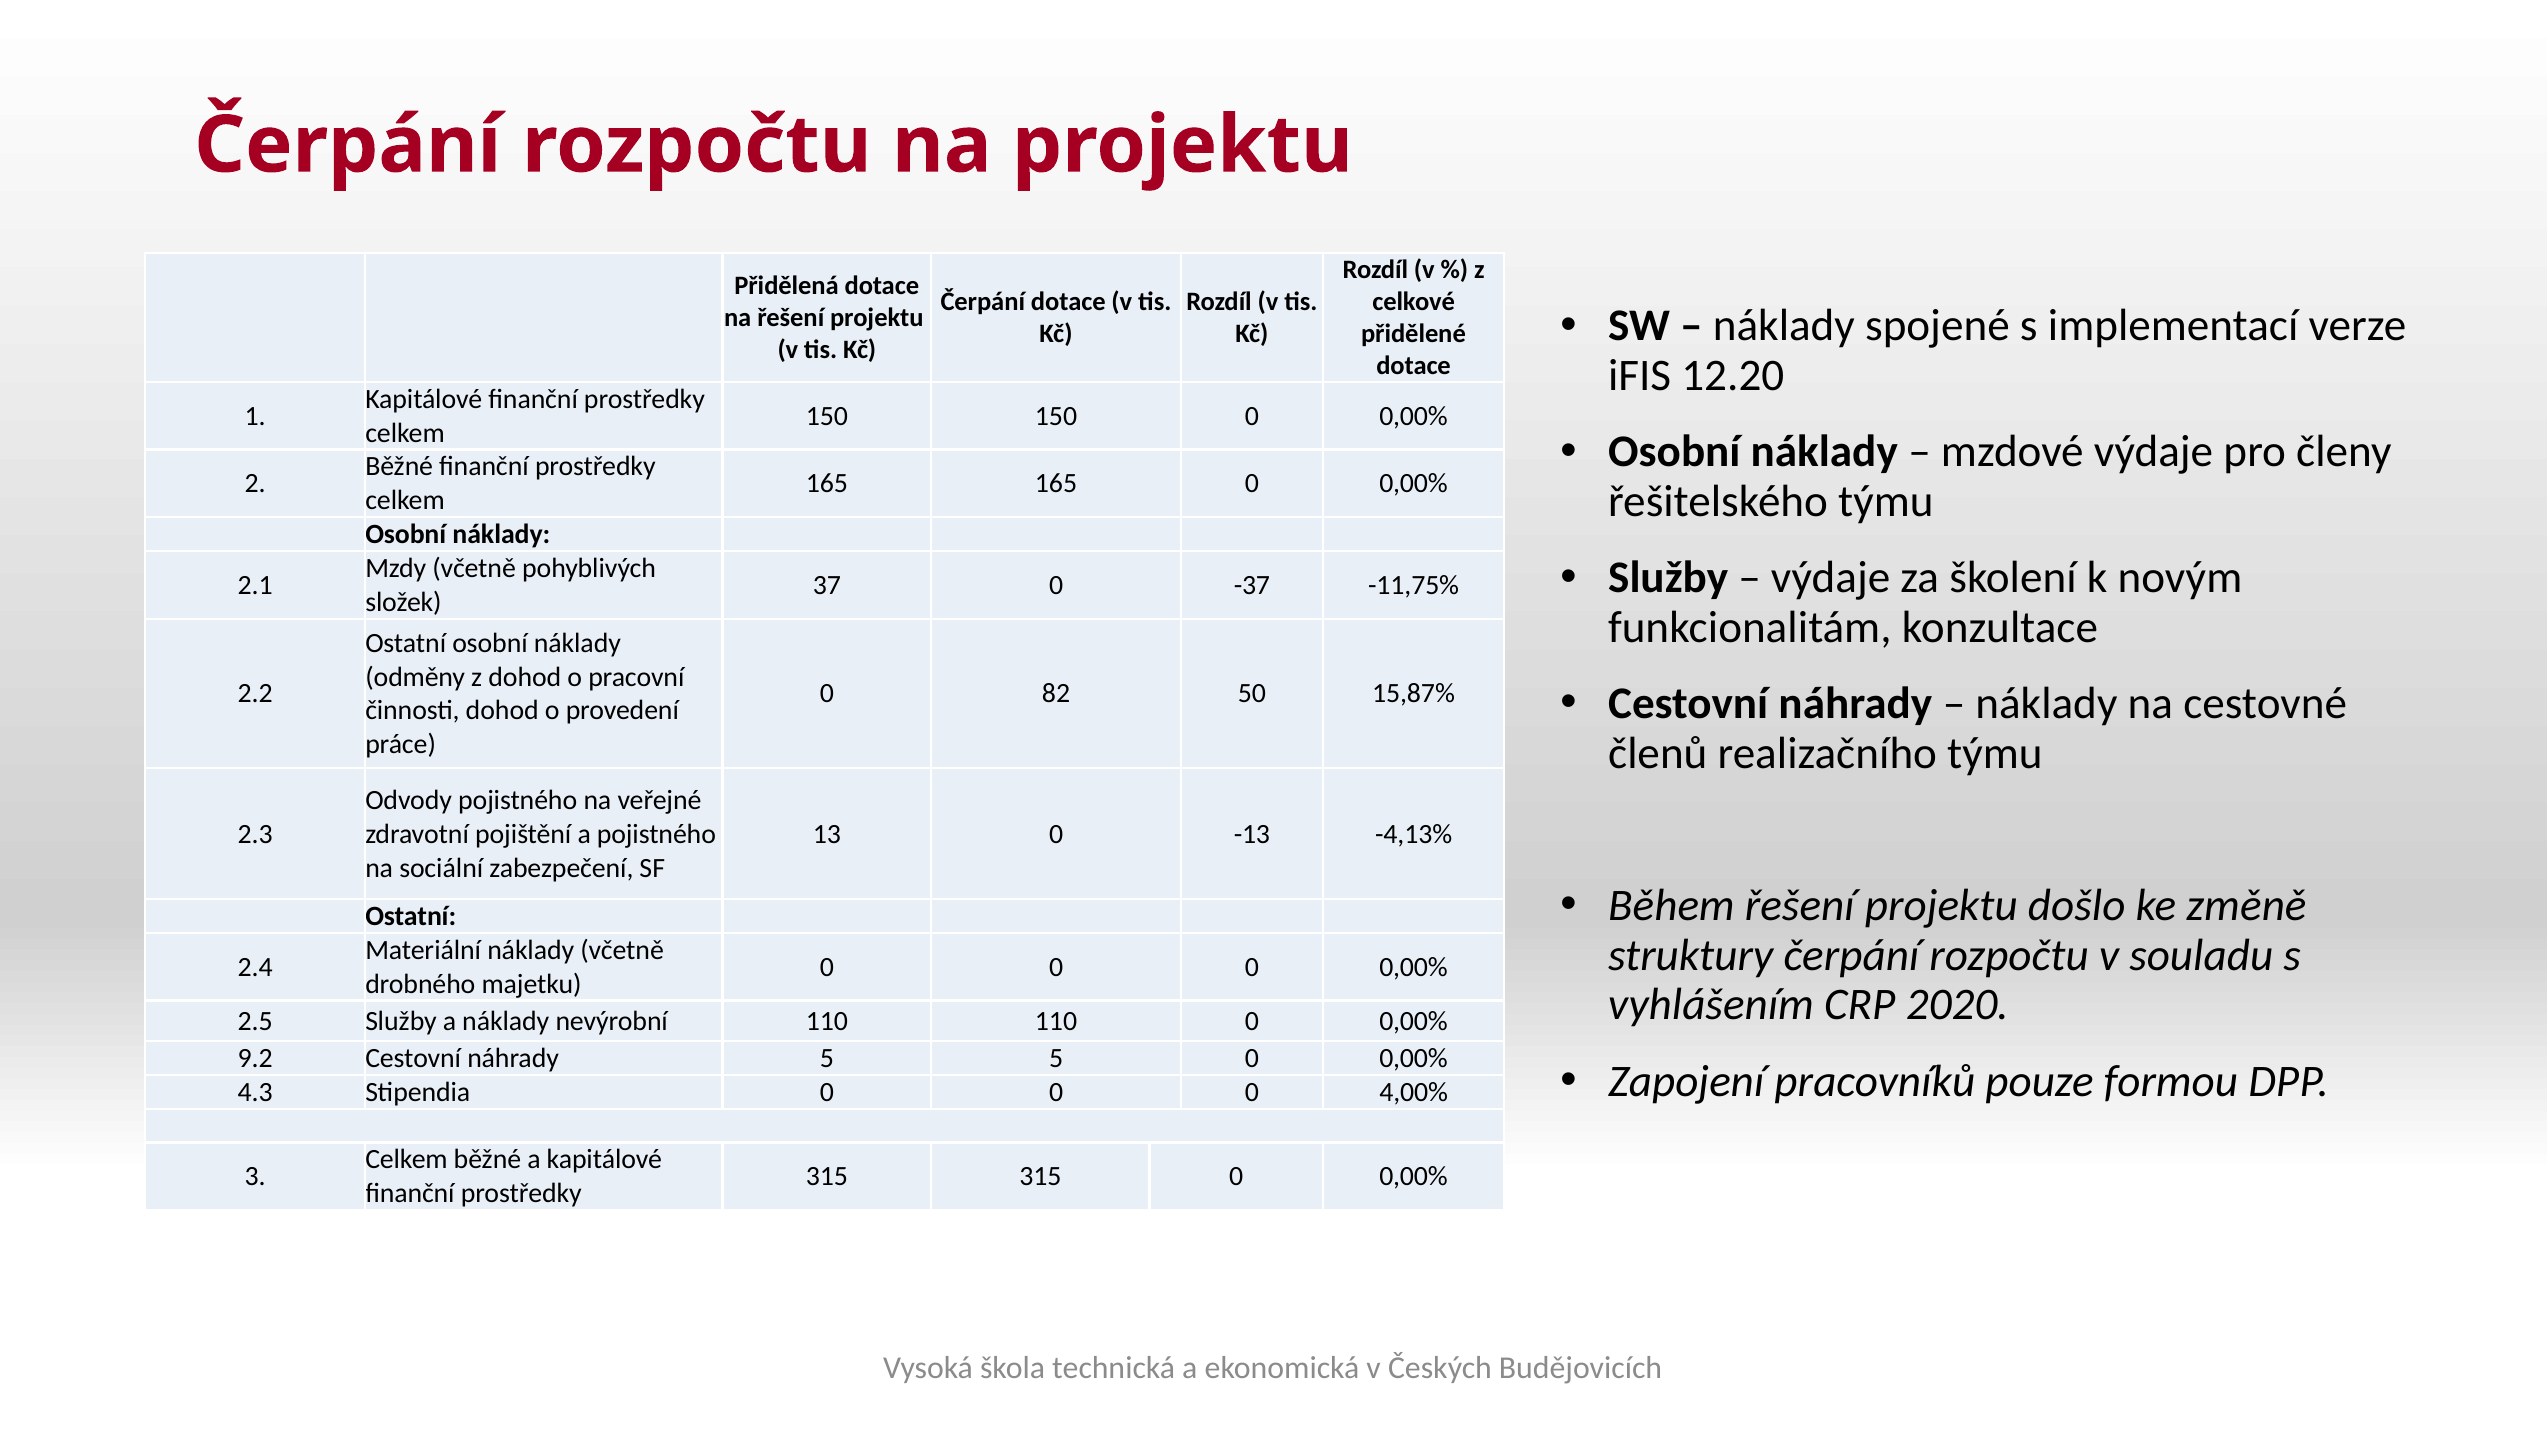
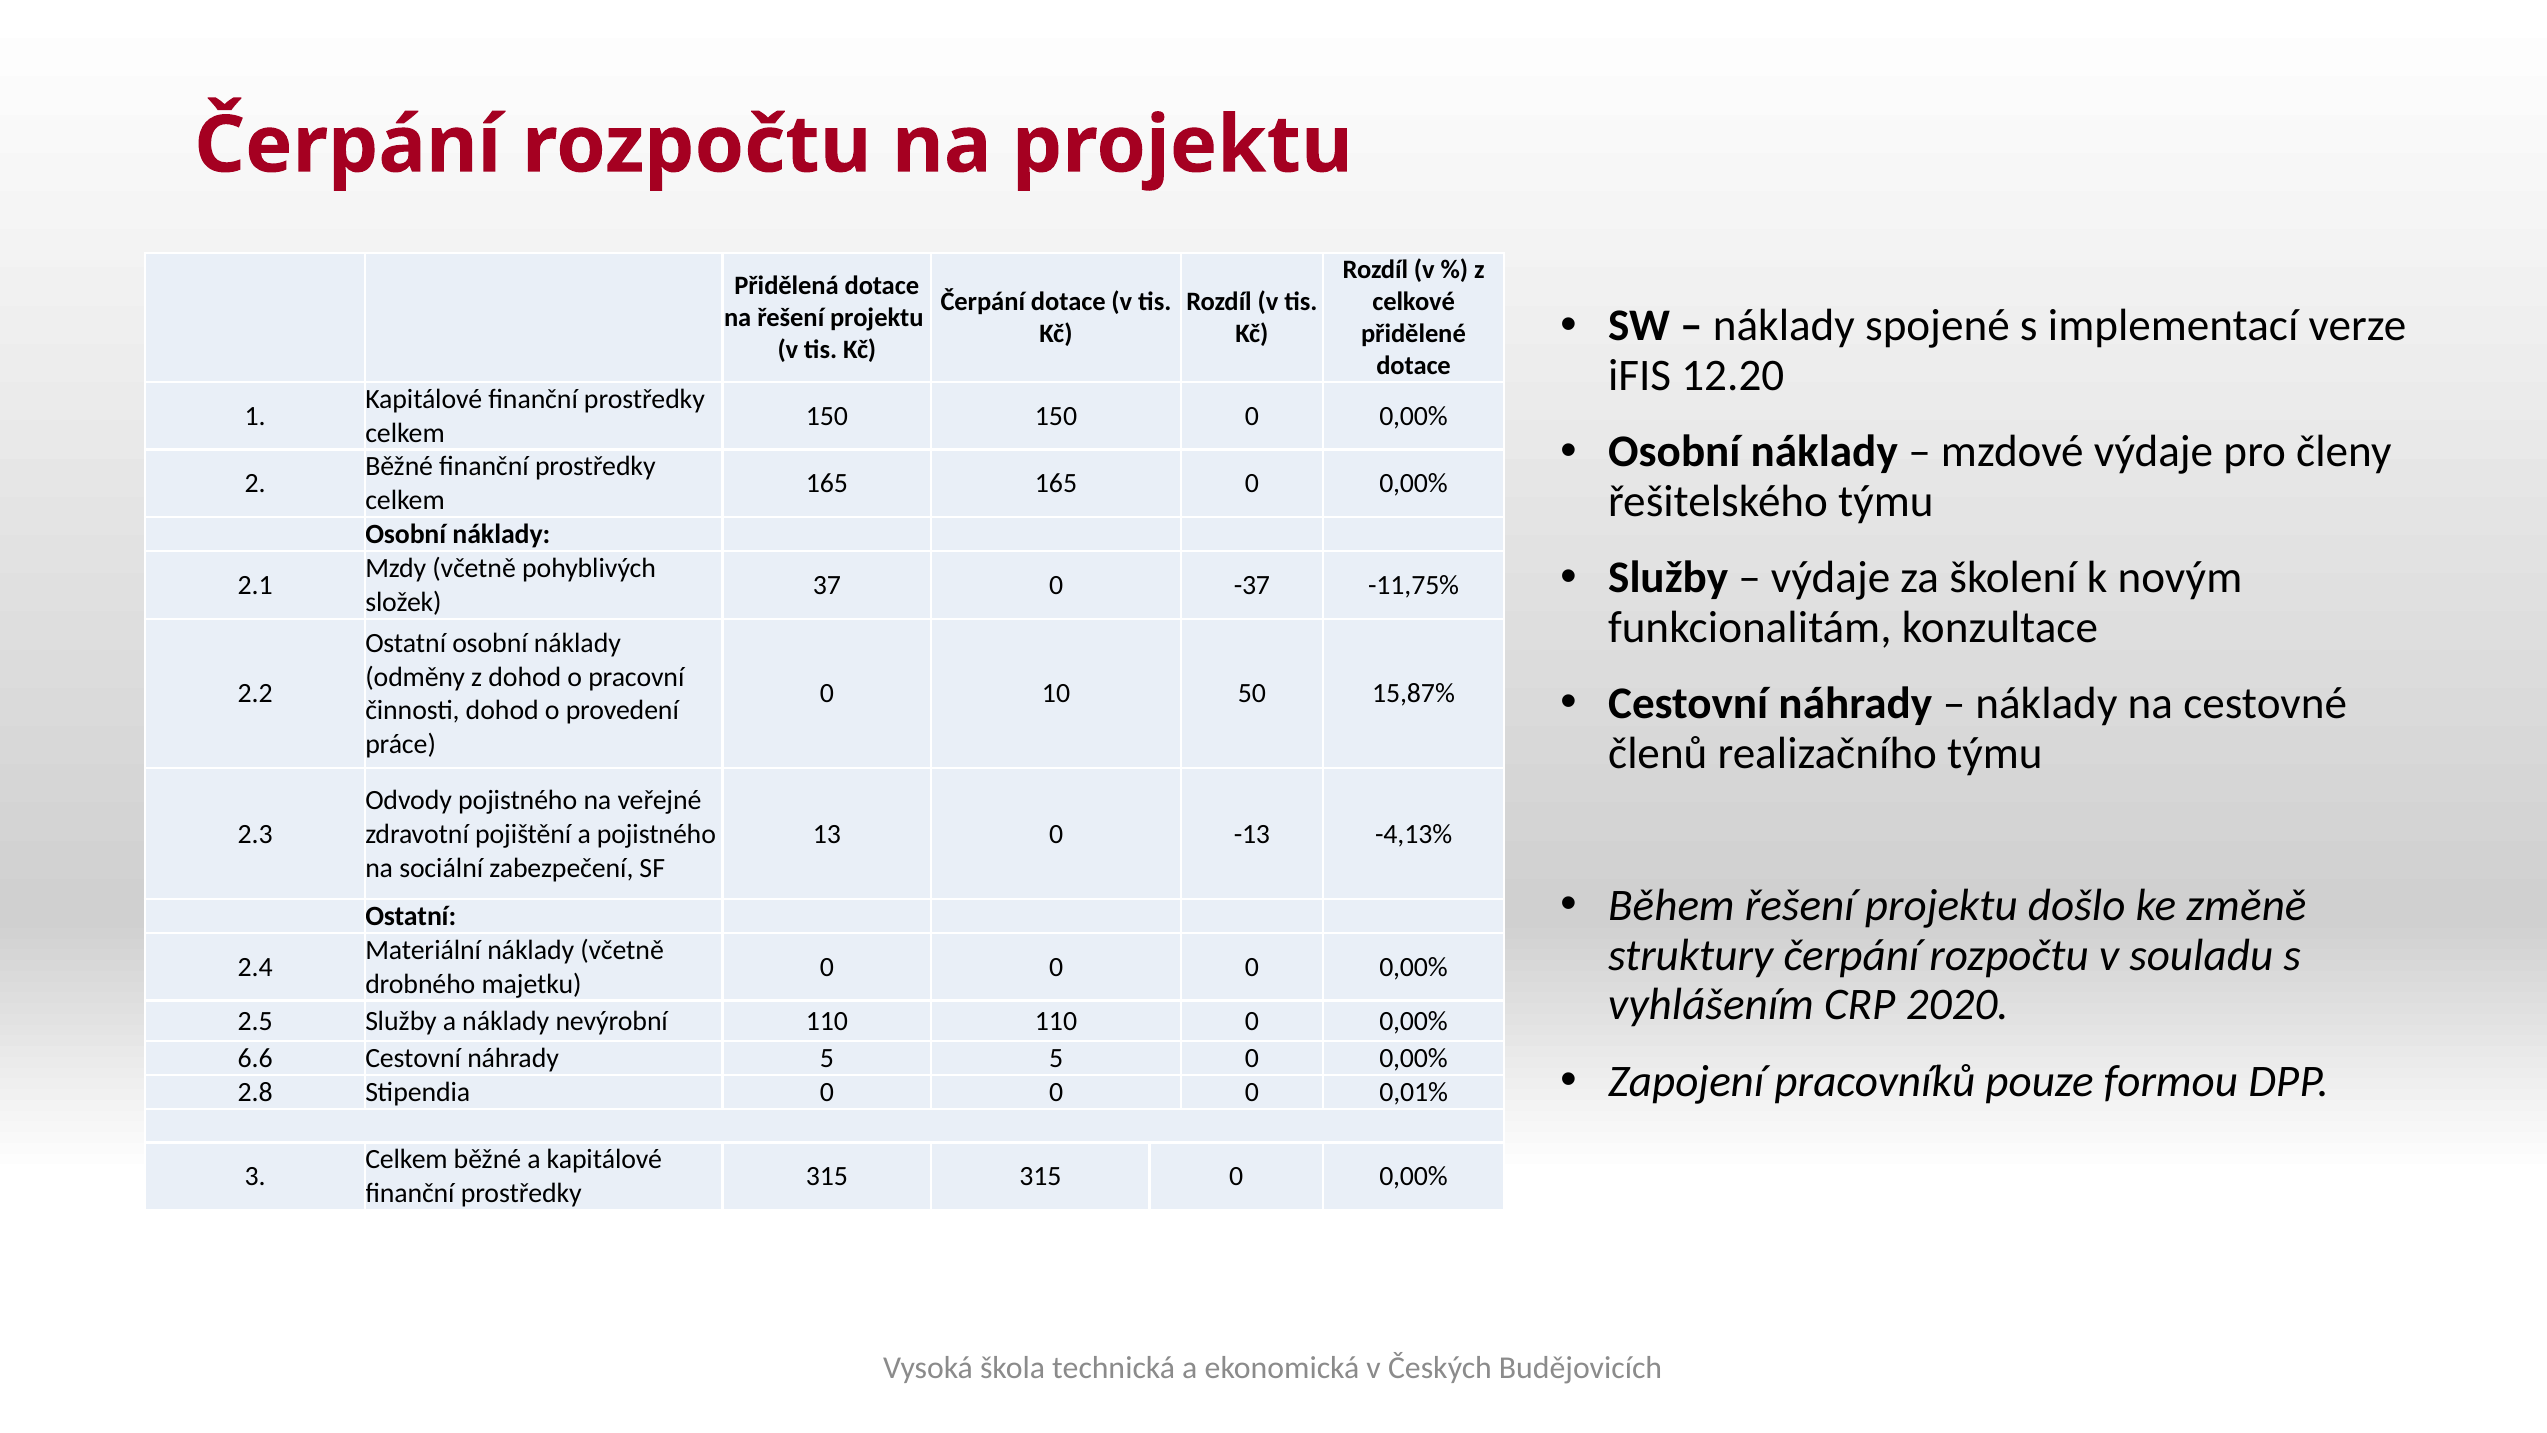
82: 82 -> 10 (1056, 694)
9.2: 9.2 -> 6.6 (255, 1058)
4.3: 4.3 -> 2.8 (255, 1092)
4,00%: 4,00% -> 0,01% (1414, 1092)
